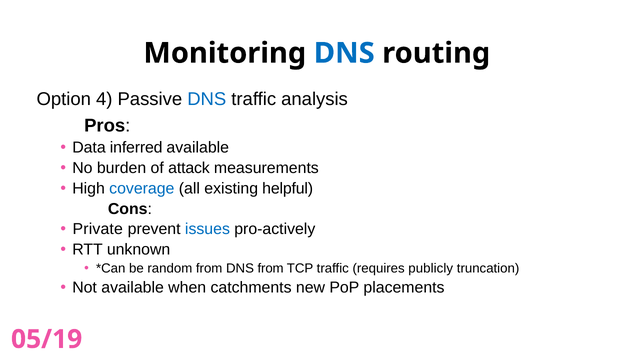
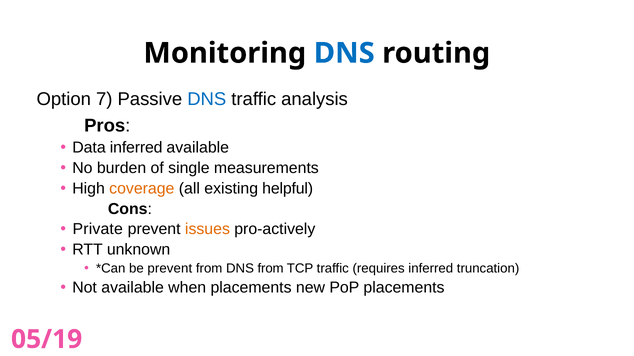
4: 4 -> 7 (104, 100)
attack: attack -> single (189, 168)
coverage colour: blue -> orange (142, 189)
issues colour: blue -> orange (207, 230)
be random: random -> prevent (170, 269)
requires publicly: publicly -> inferred (431, 269)
when catchments: catchments -> placements (251, 288)
